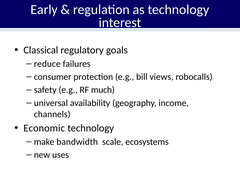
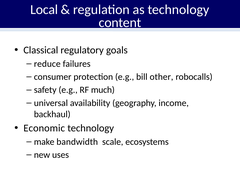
Early: Early -> Local (44, 10)
interest: interest -> content (120, 23)
views: views -> other (161, 77)
channels: channels -> backhaul (52, 114)
